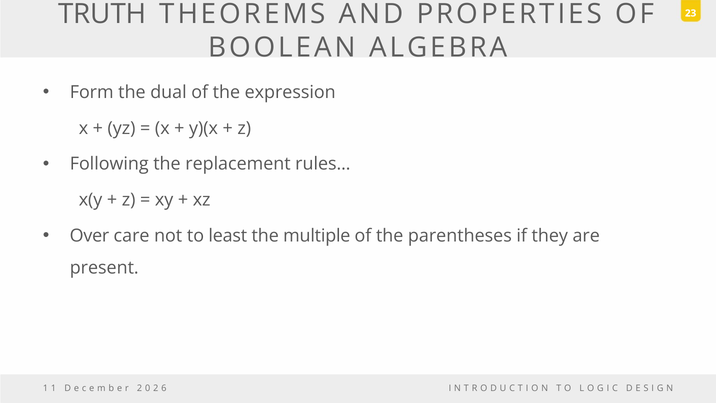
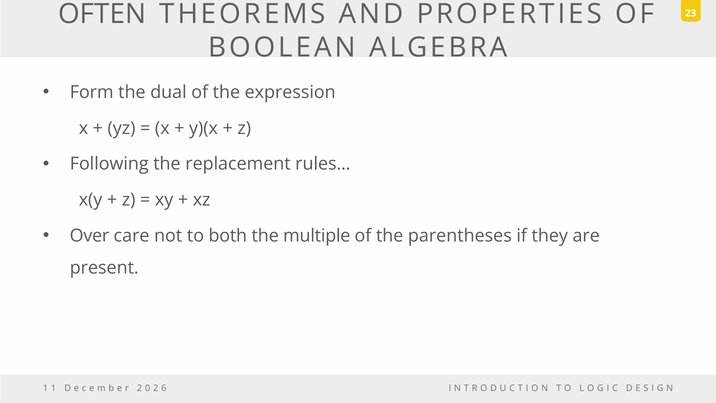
TRUTH: TRUTH -> OFTEN (102, 14)
least: least -> both (228, 236)
